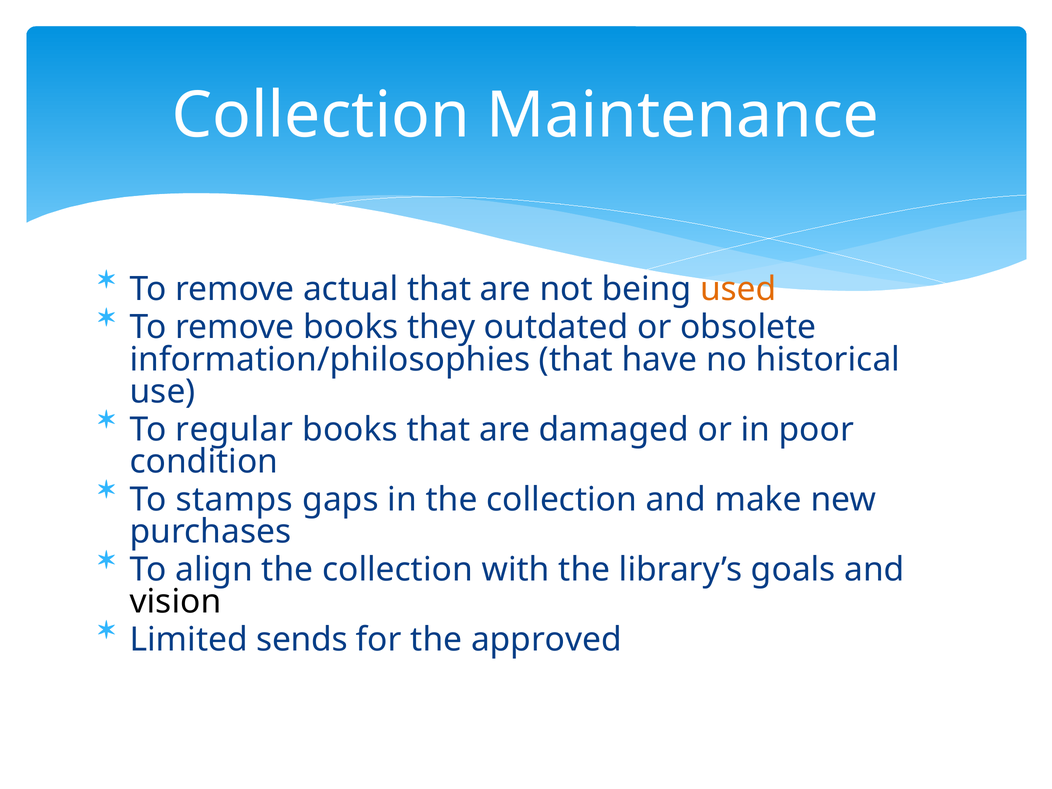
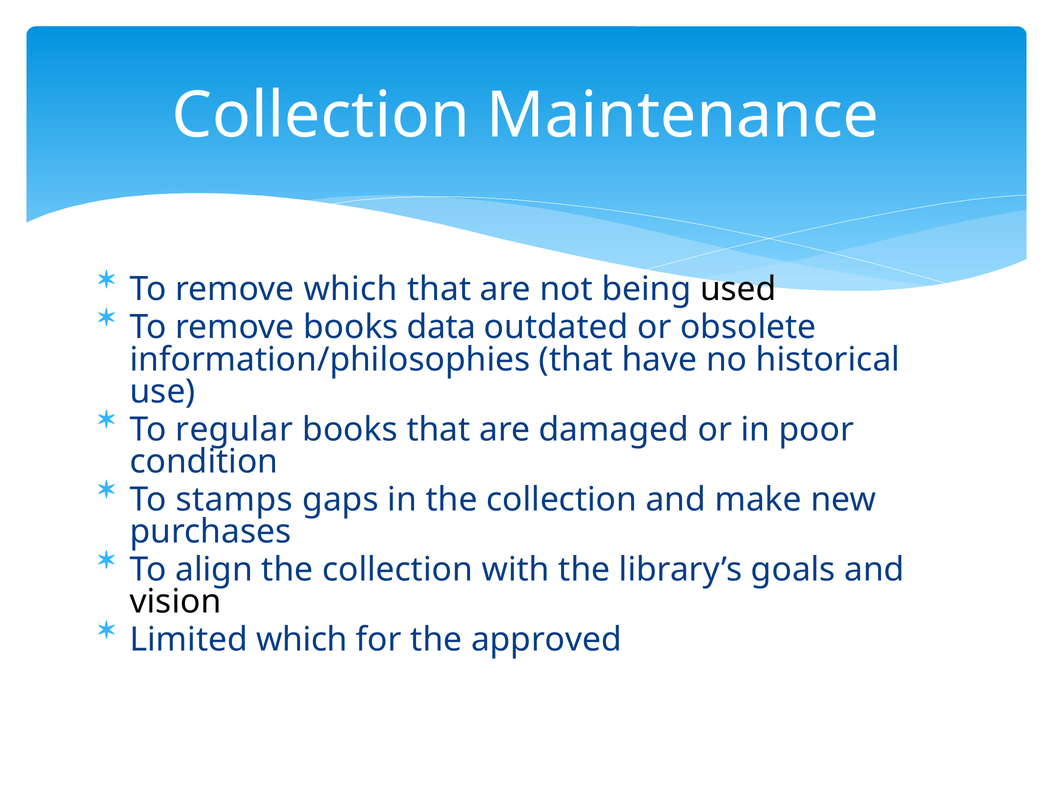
remove actual: actual -> which (351, 289)
used colour: orange -> black (738, 289)
they: they -> data (441, 327)
Limited sends: sends -> which (302, 640)
